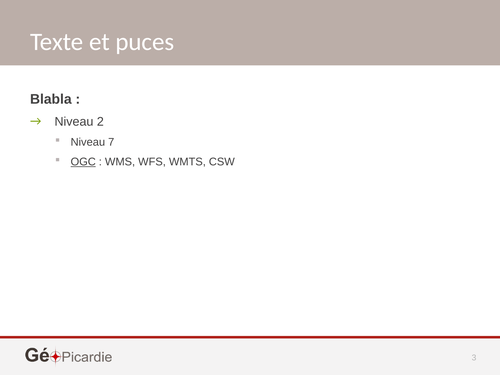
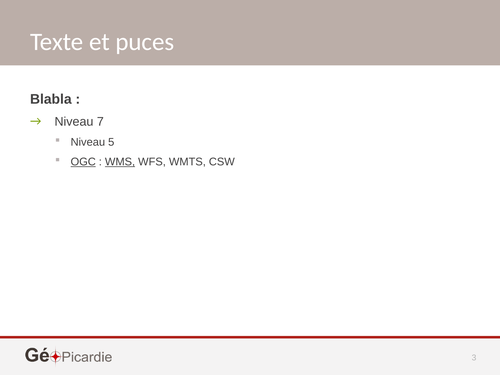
2: 2 -> 7 (100, 122)
7: 7 -> 5 (111, 142)
WMS underline: none -> present (120, 162)
